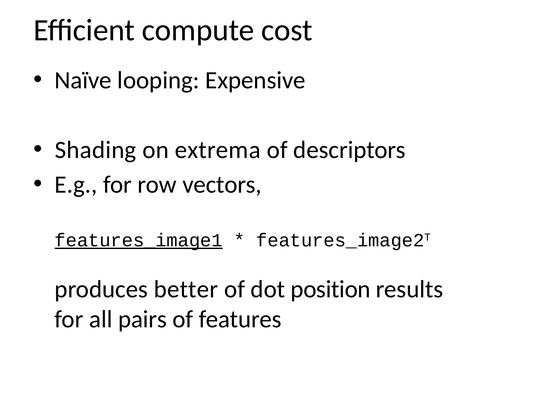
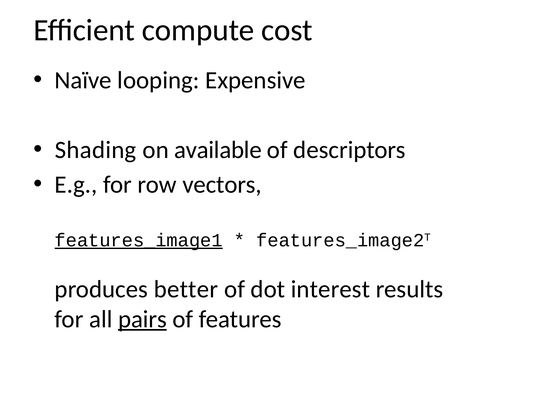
extrema: extrema -> available (218, 150)
position: position -> interest (330, 289)
pairs underline: none -> present (142, 319)
